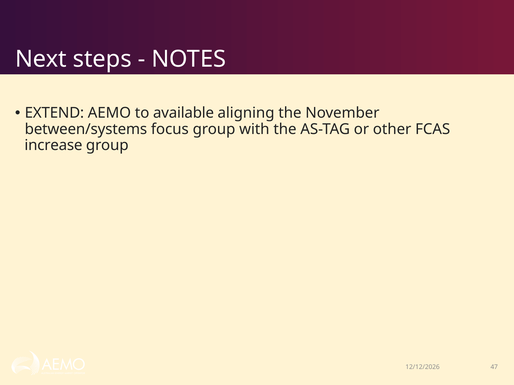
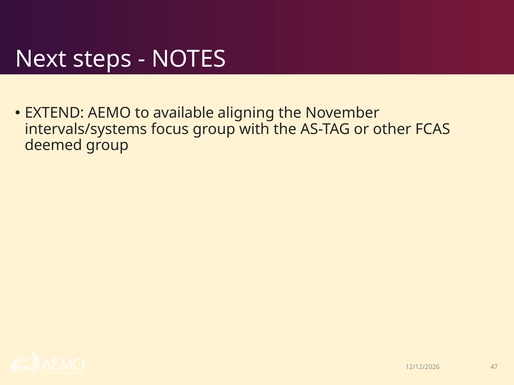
between/systems: between/systems -> intervals/systems (86, 129)
increase: increase -> deemed (53, 146)
